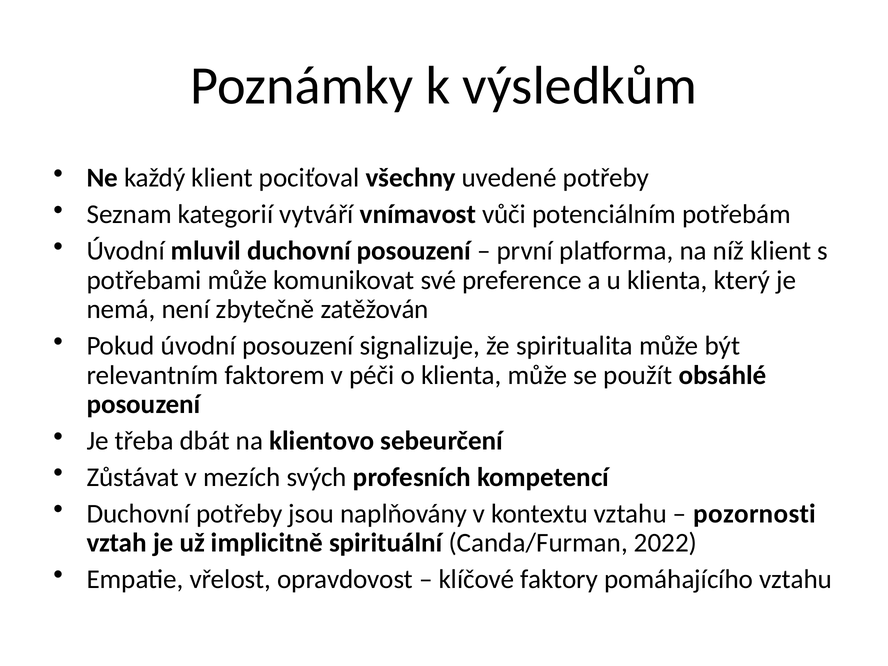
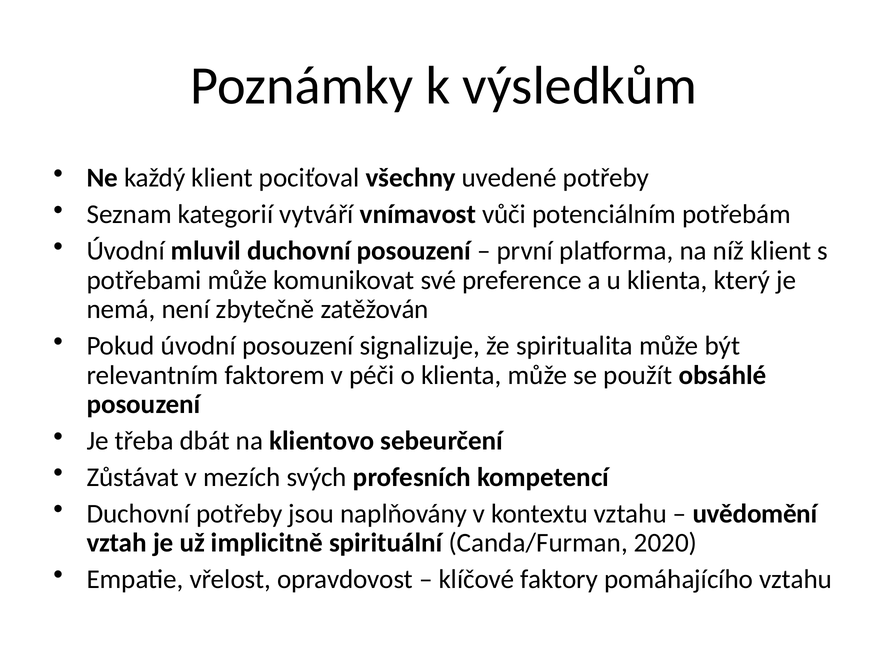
pozornosti: pozornosti -> uvědomění (755, 514)
2022: 2022 -> 2020 (665, 543)
